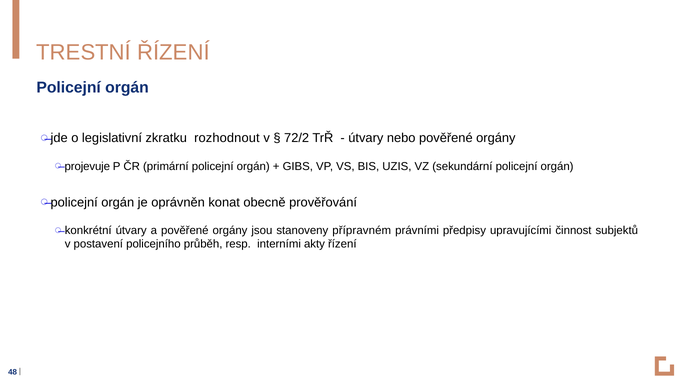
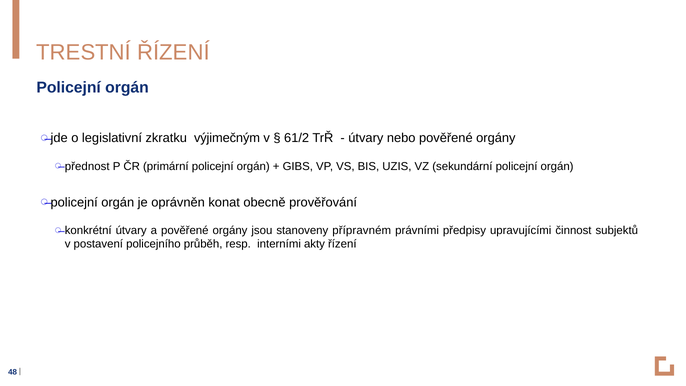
rozhodnout: rozhodnout -> výjimečným (227, 138)
72/2: 72/2 -> 61/2 (297, 138)
projevuje: projevuje -> přednost (87, 166)
